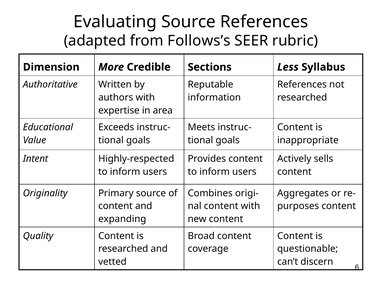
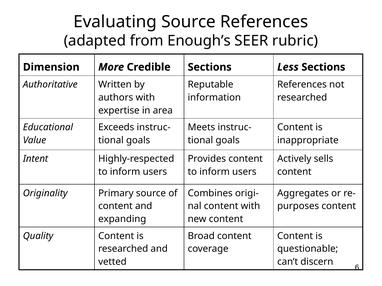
Follows’s: Follows’s -> Enough’s (199, 41)
Less Syllabus: Syllabus -> Sections (323, 67)
